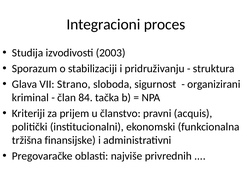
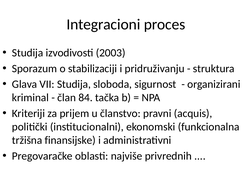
VII Strano: Strano -> Studija (74, 84)
